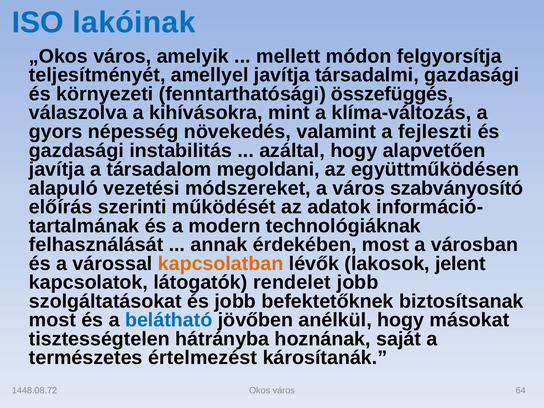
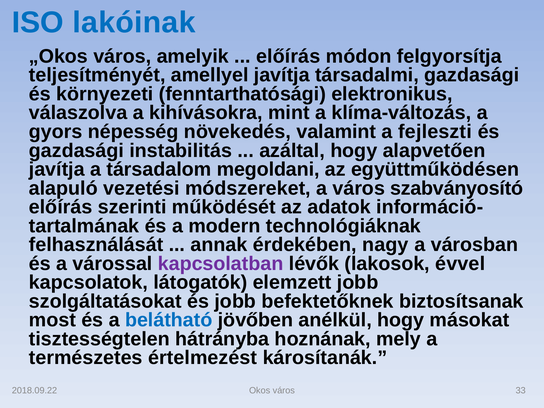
mellett: mellett -> előírás (288, 56)
összefüggés: összefüggés -> elektronikus (392, 94)
érdekében most: most -> nagy (385, 245)
kapcsolatban colour: orange -> purple (221, 264)
jelent: jelent -> évvel (460, 264)
rendelet: rendelet -> elemzett (292, 282)
saját: saját -> mely (399, 339)
1448.08.72: 1448.08.72 -> 2018.09.22 (34, 390)
64: 64 -> 33 (521, 390)
